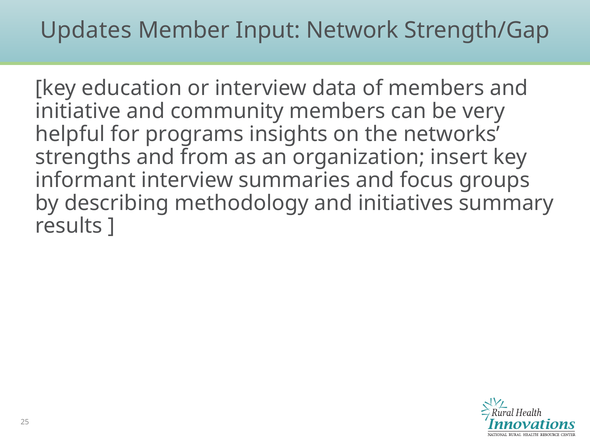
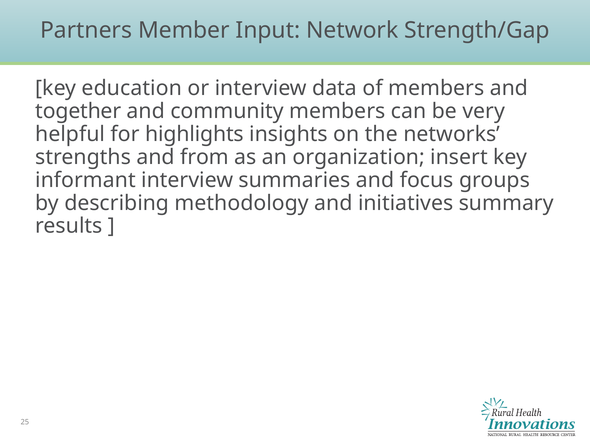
Updates: Updates -> Partners (86, 30)
initiative: initiative -> together (78, 111)
programs: programs -> highlights (195, 134)
